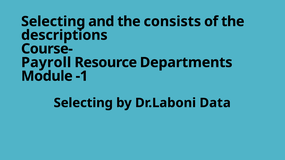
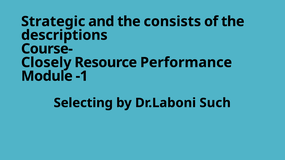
Selecting: Selecting -> Strategic (53, 21)
Payroll: Payroll -> Closely (46, 63)
Departments: Departments -> Performance (186, 63)
Data: Data -> Such (215, 103)
